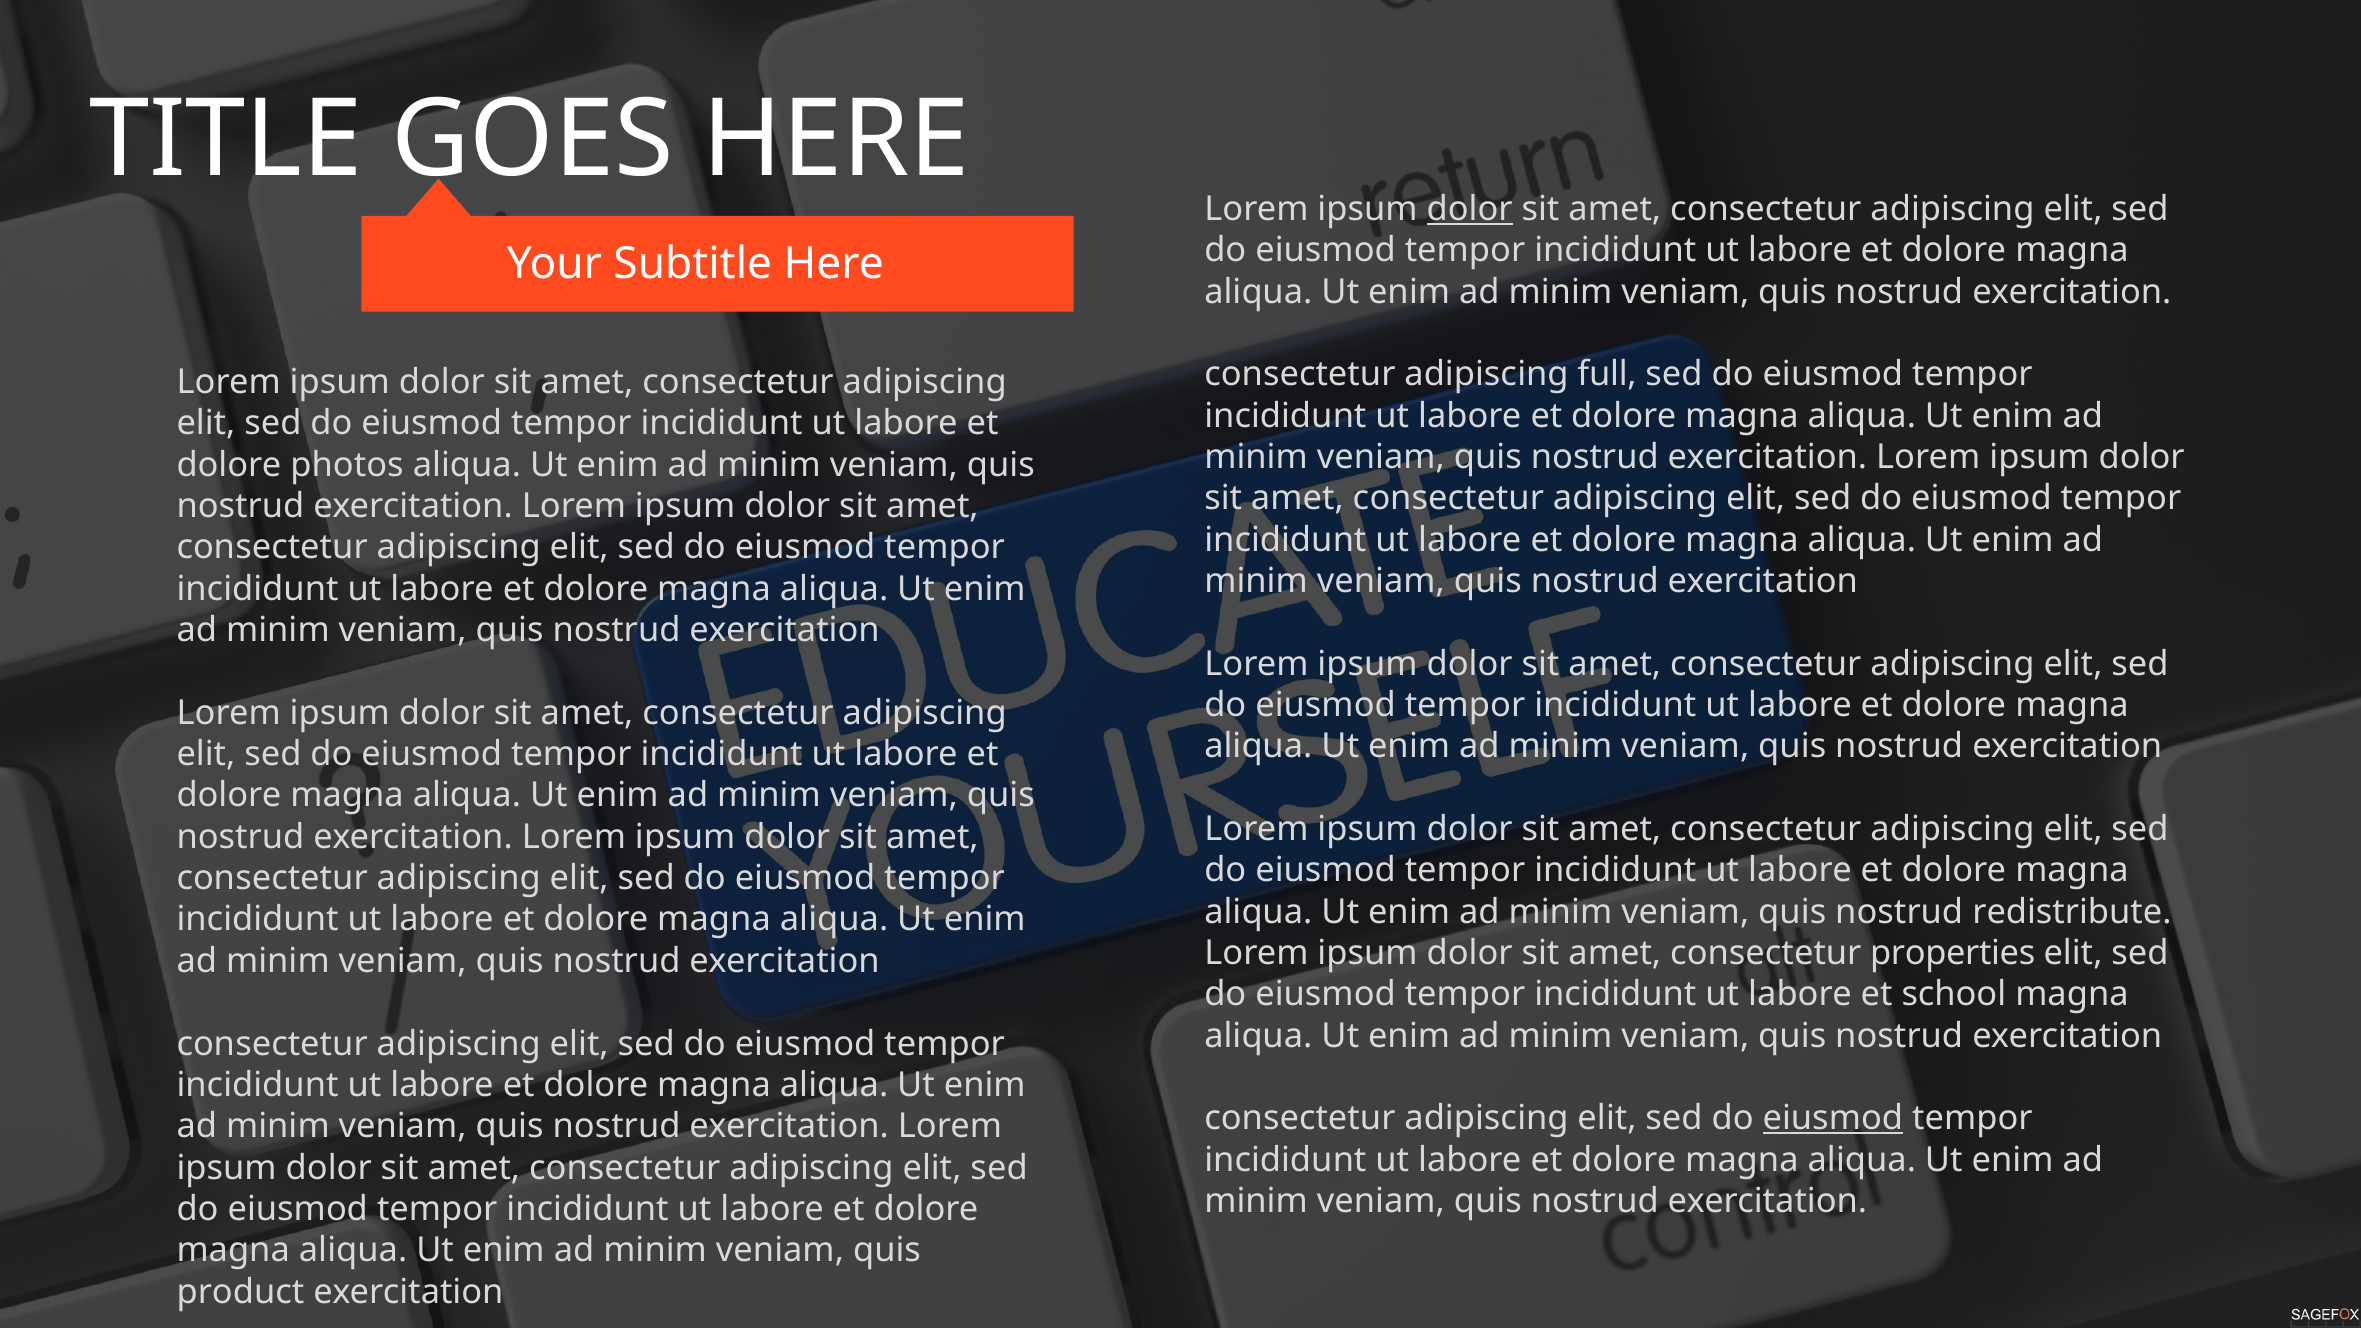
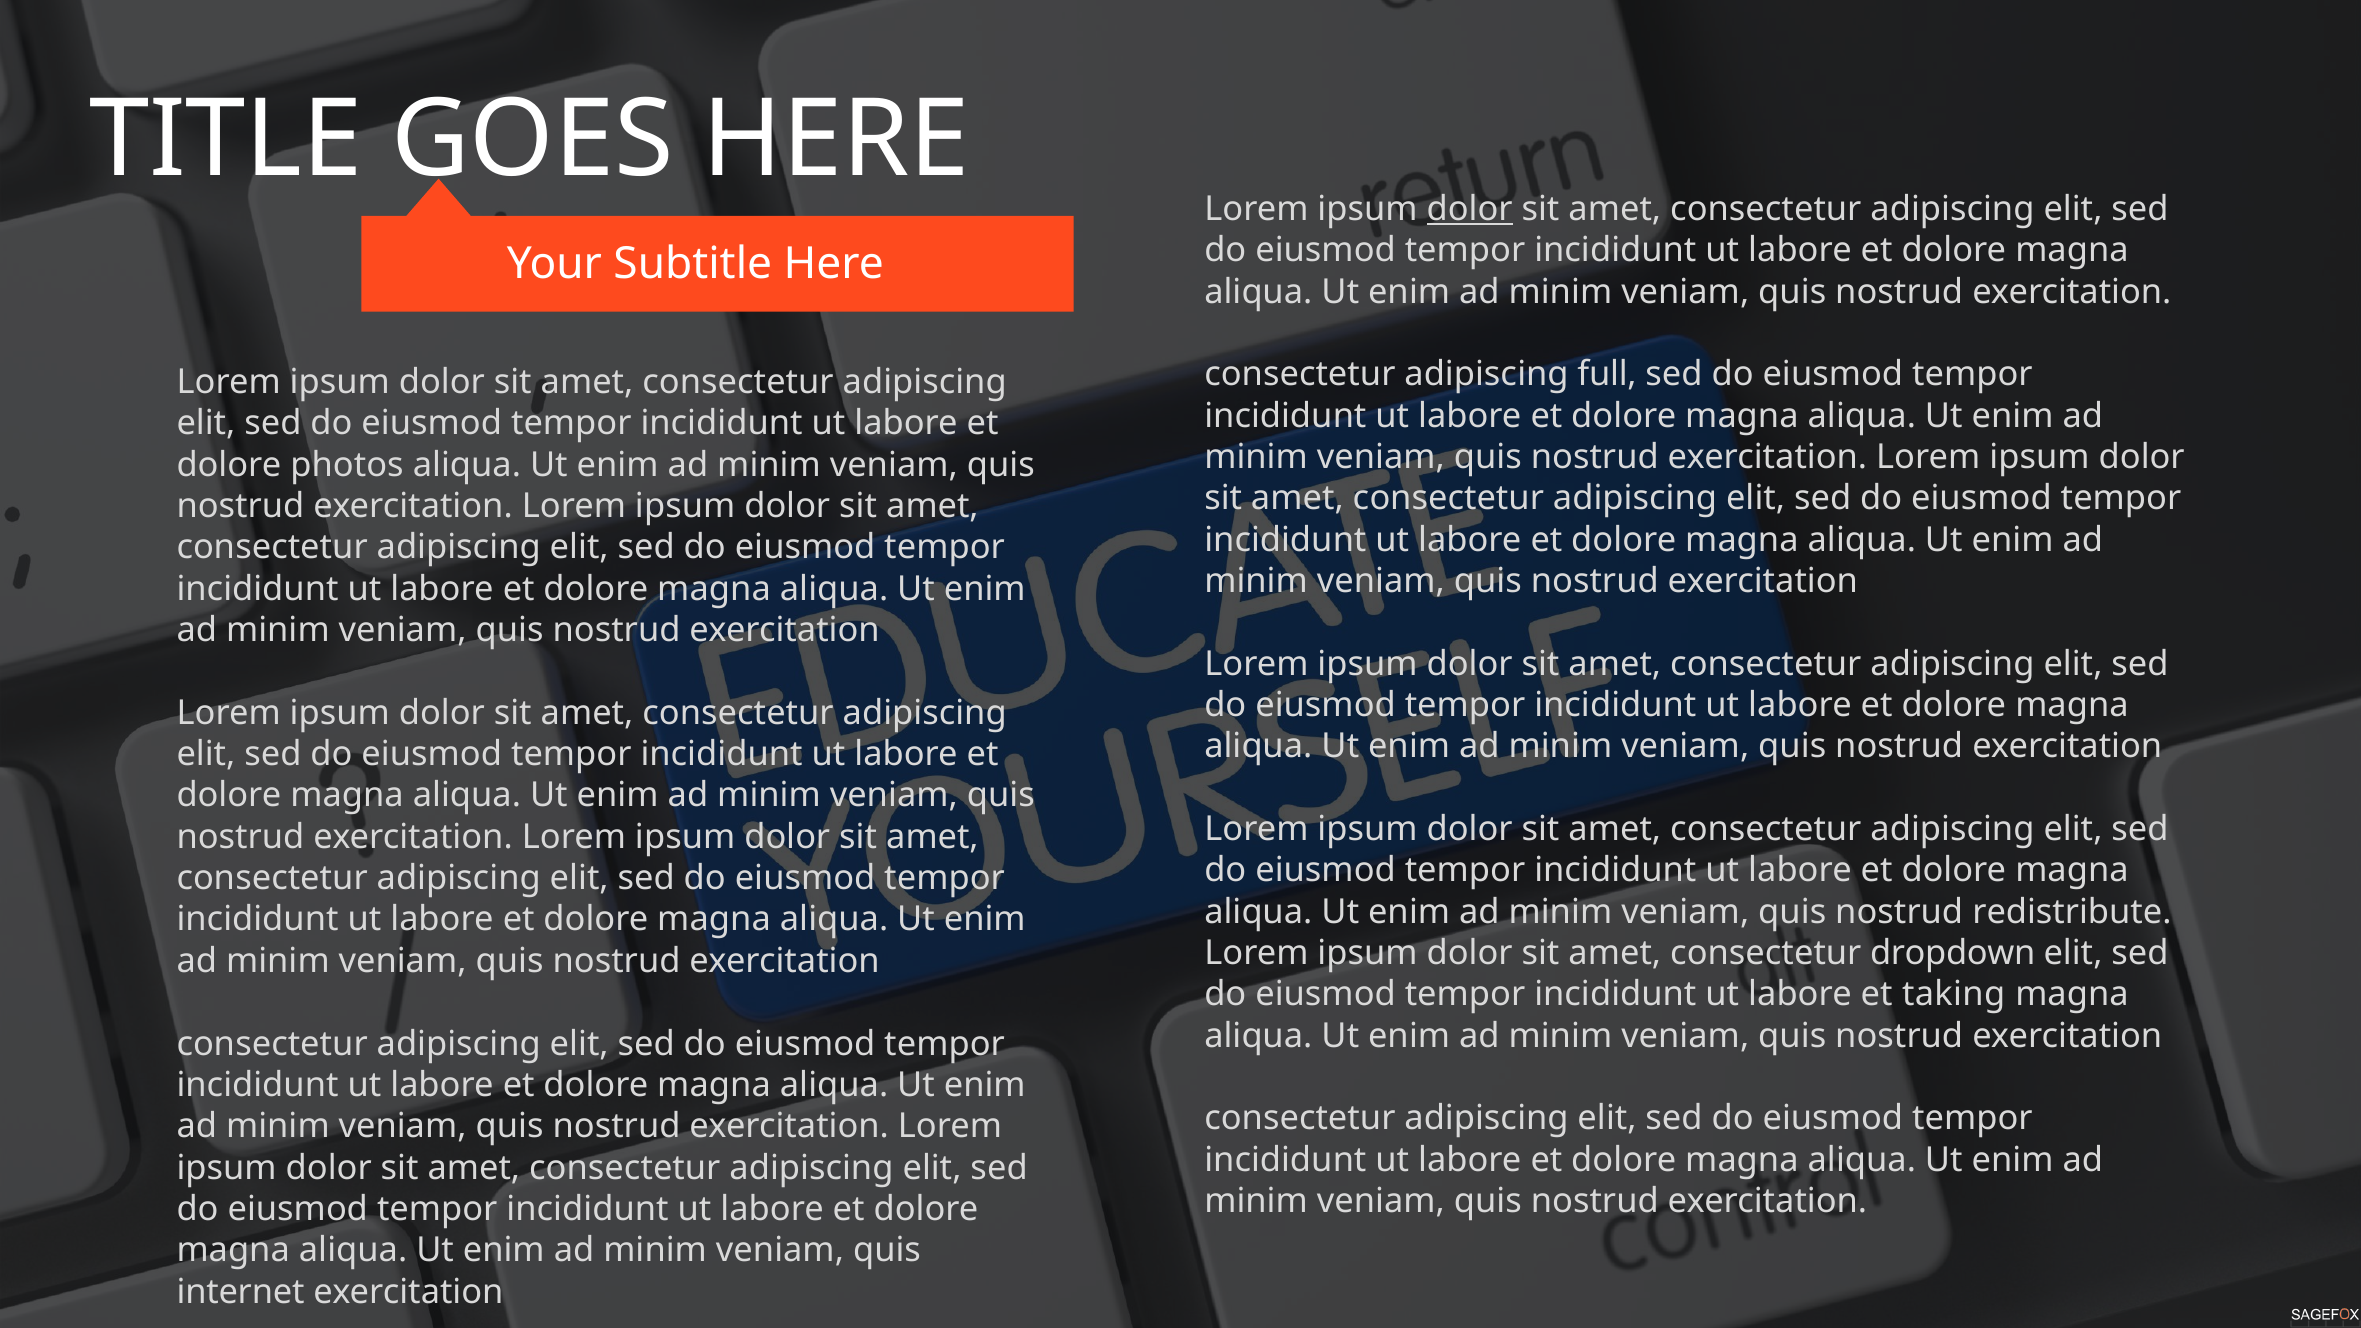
properties: properties -> dropdown (1953, 953)
school: school -> taking (1954, 994)
eiusmod underline: present -> none (1833, 1118)
product: product -> internet (241, 1292)
